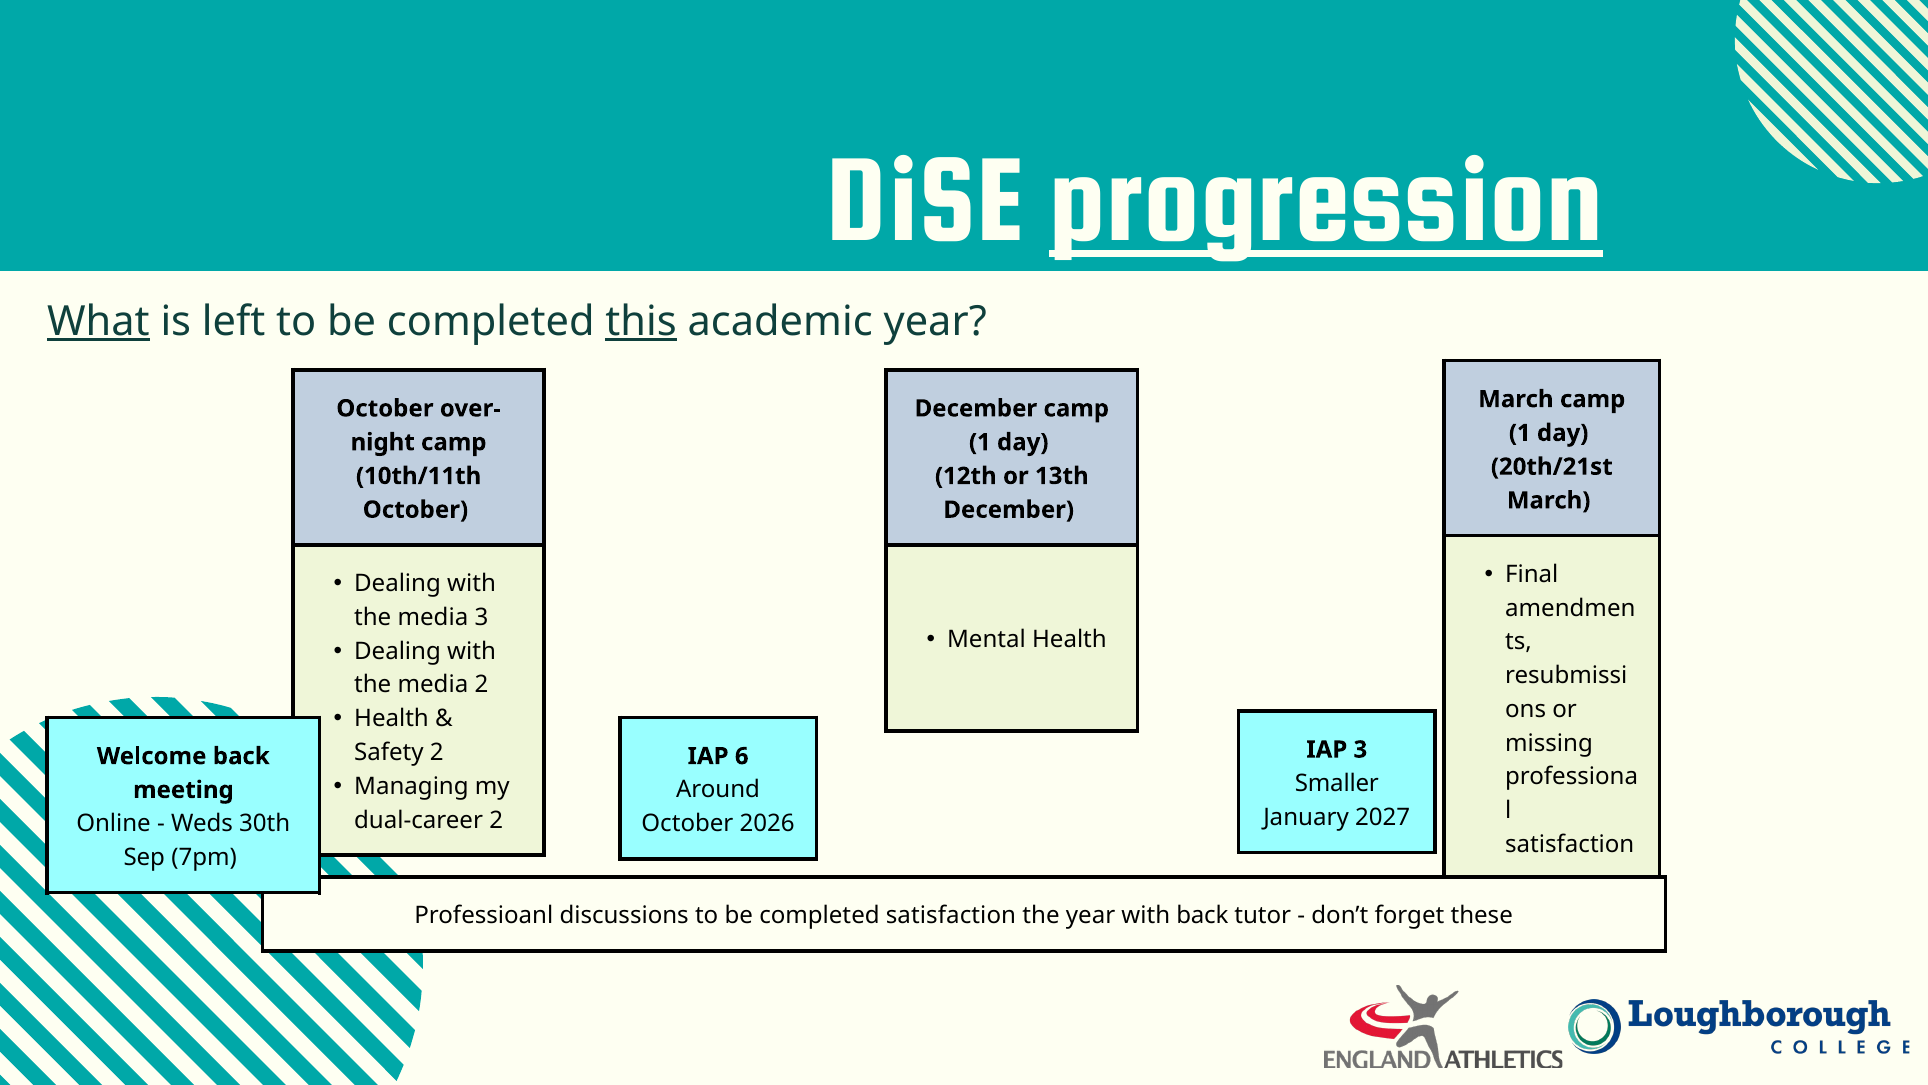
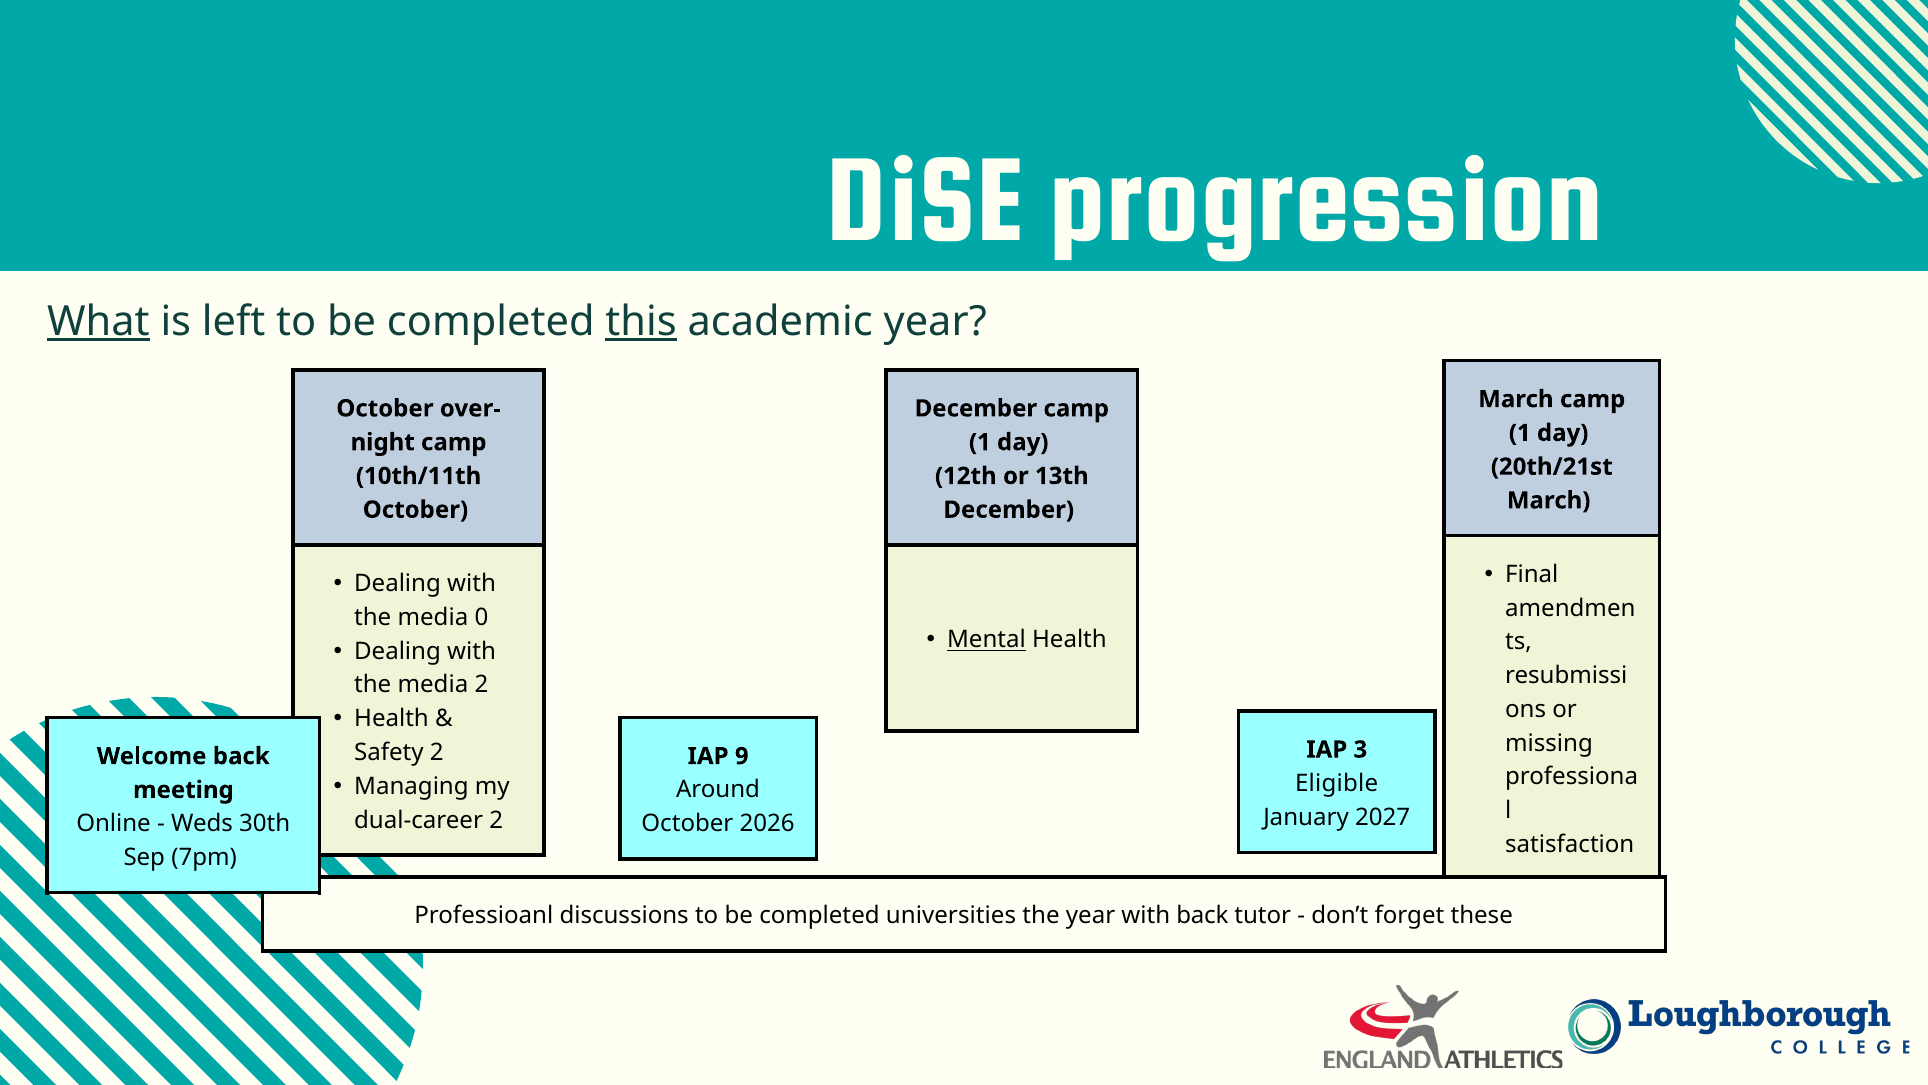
progression underline: present -> none (1326, 199)
media 3: 3 -> 0 (481, 617)
Mental underline: none -> present (986, 640)
6: 6 -> 9 (742, 756)
Smaller: Smaller -> Eligible (1337, 783)
completed satisfaction: satisfaction -> universities (951, 915)
